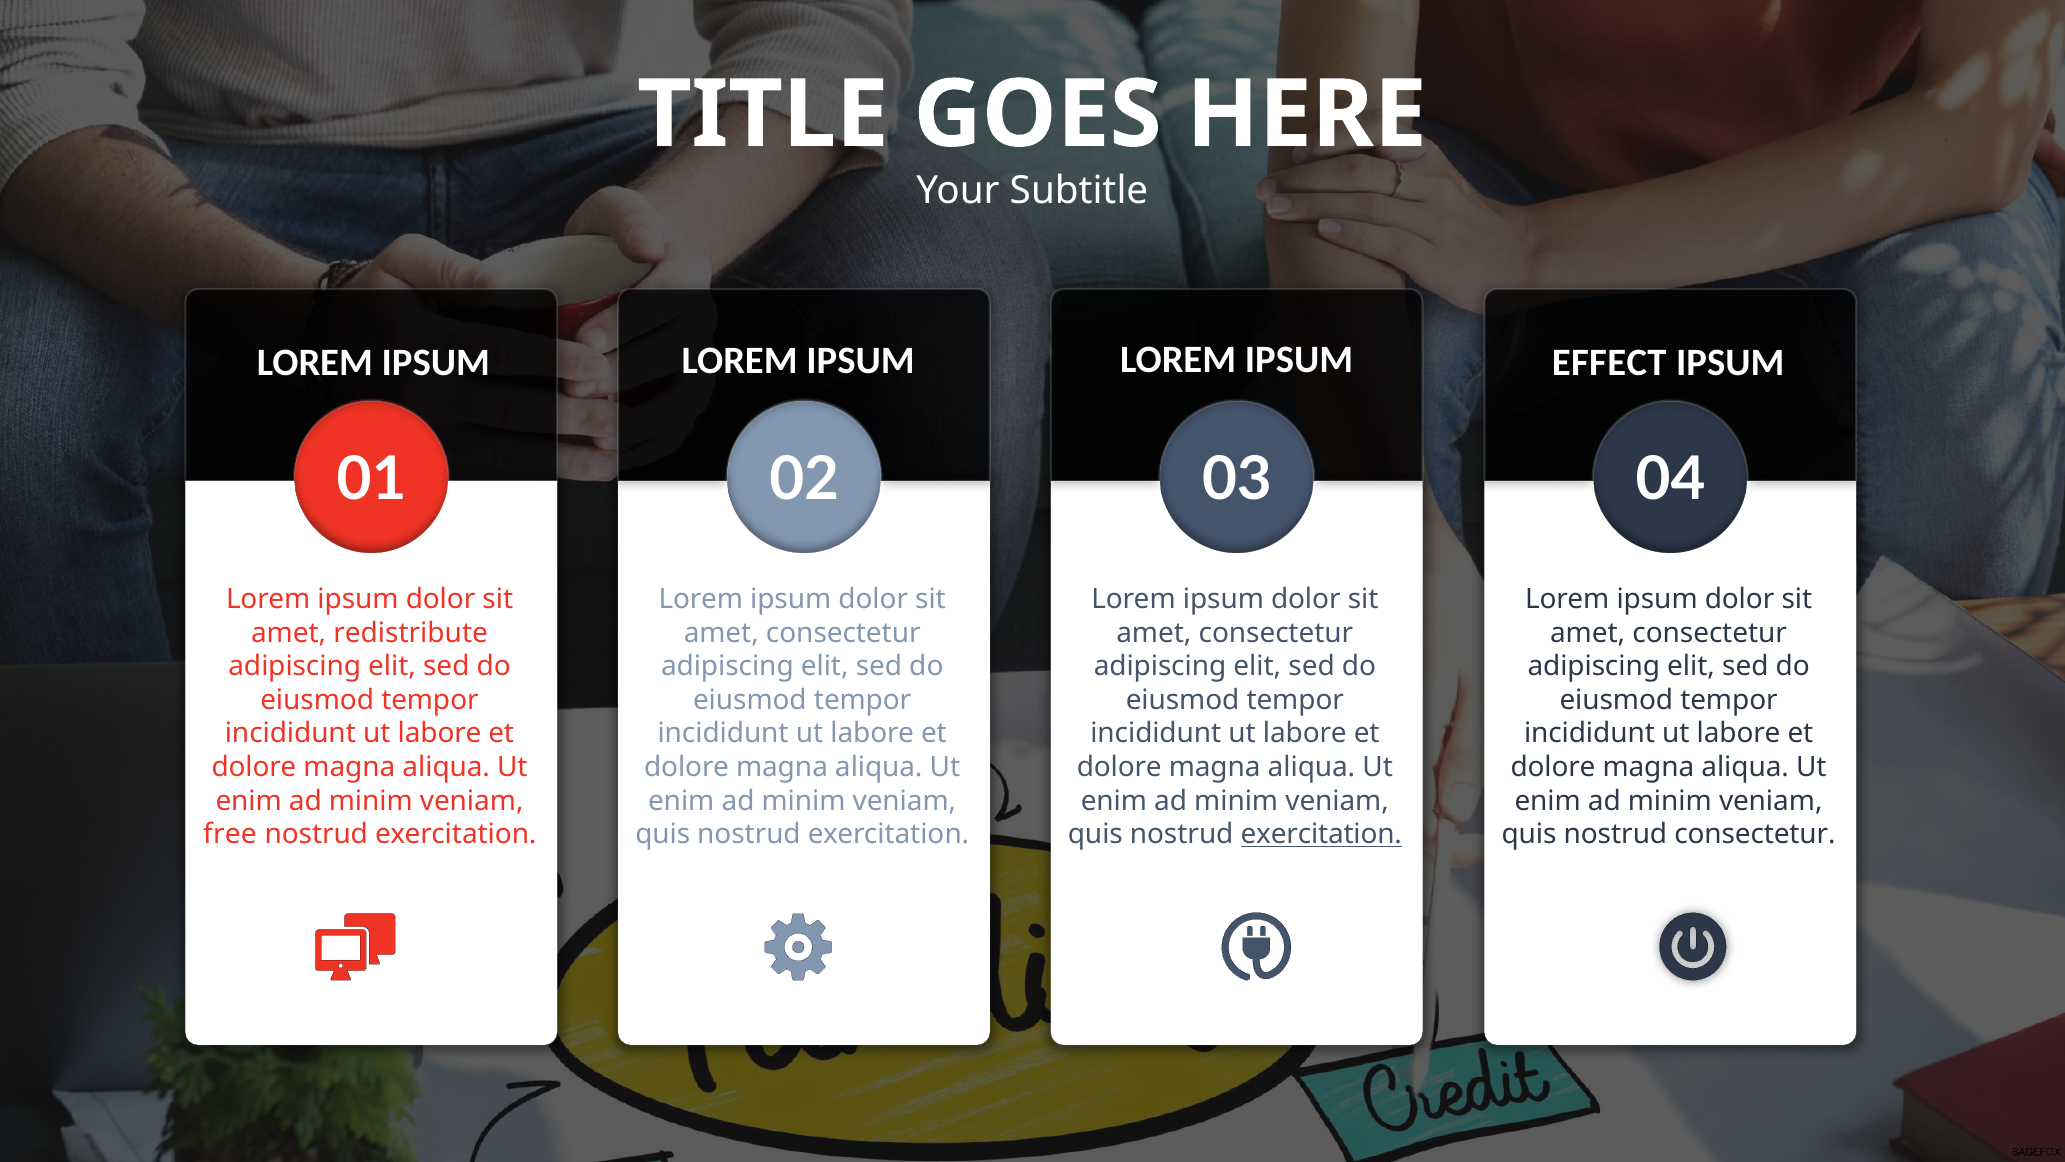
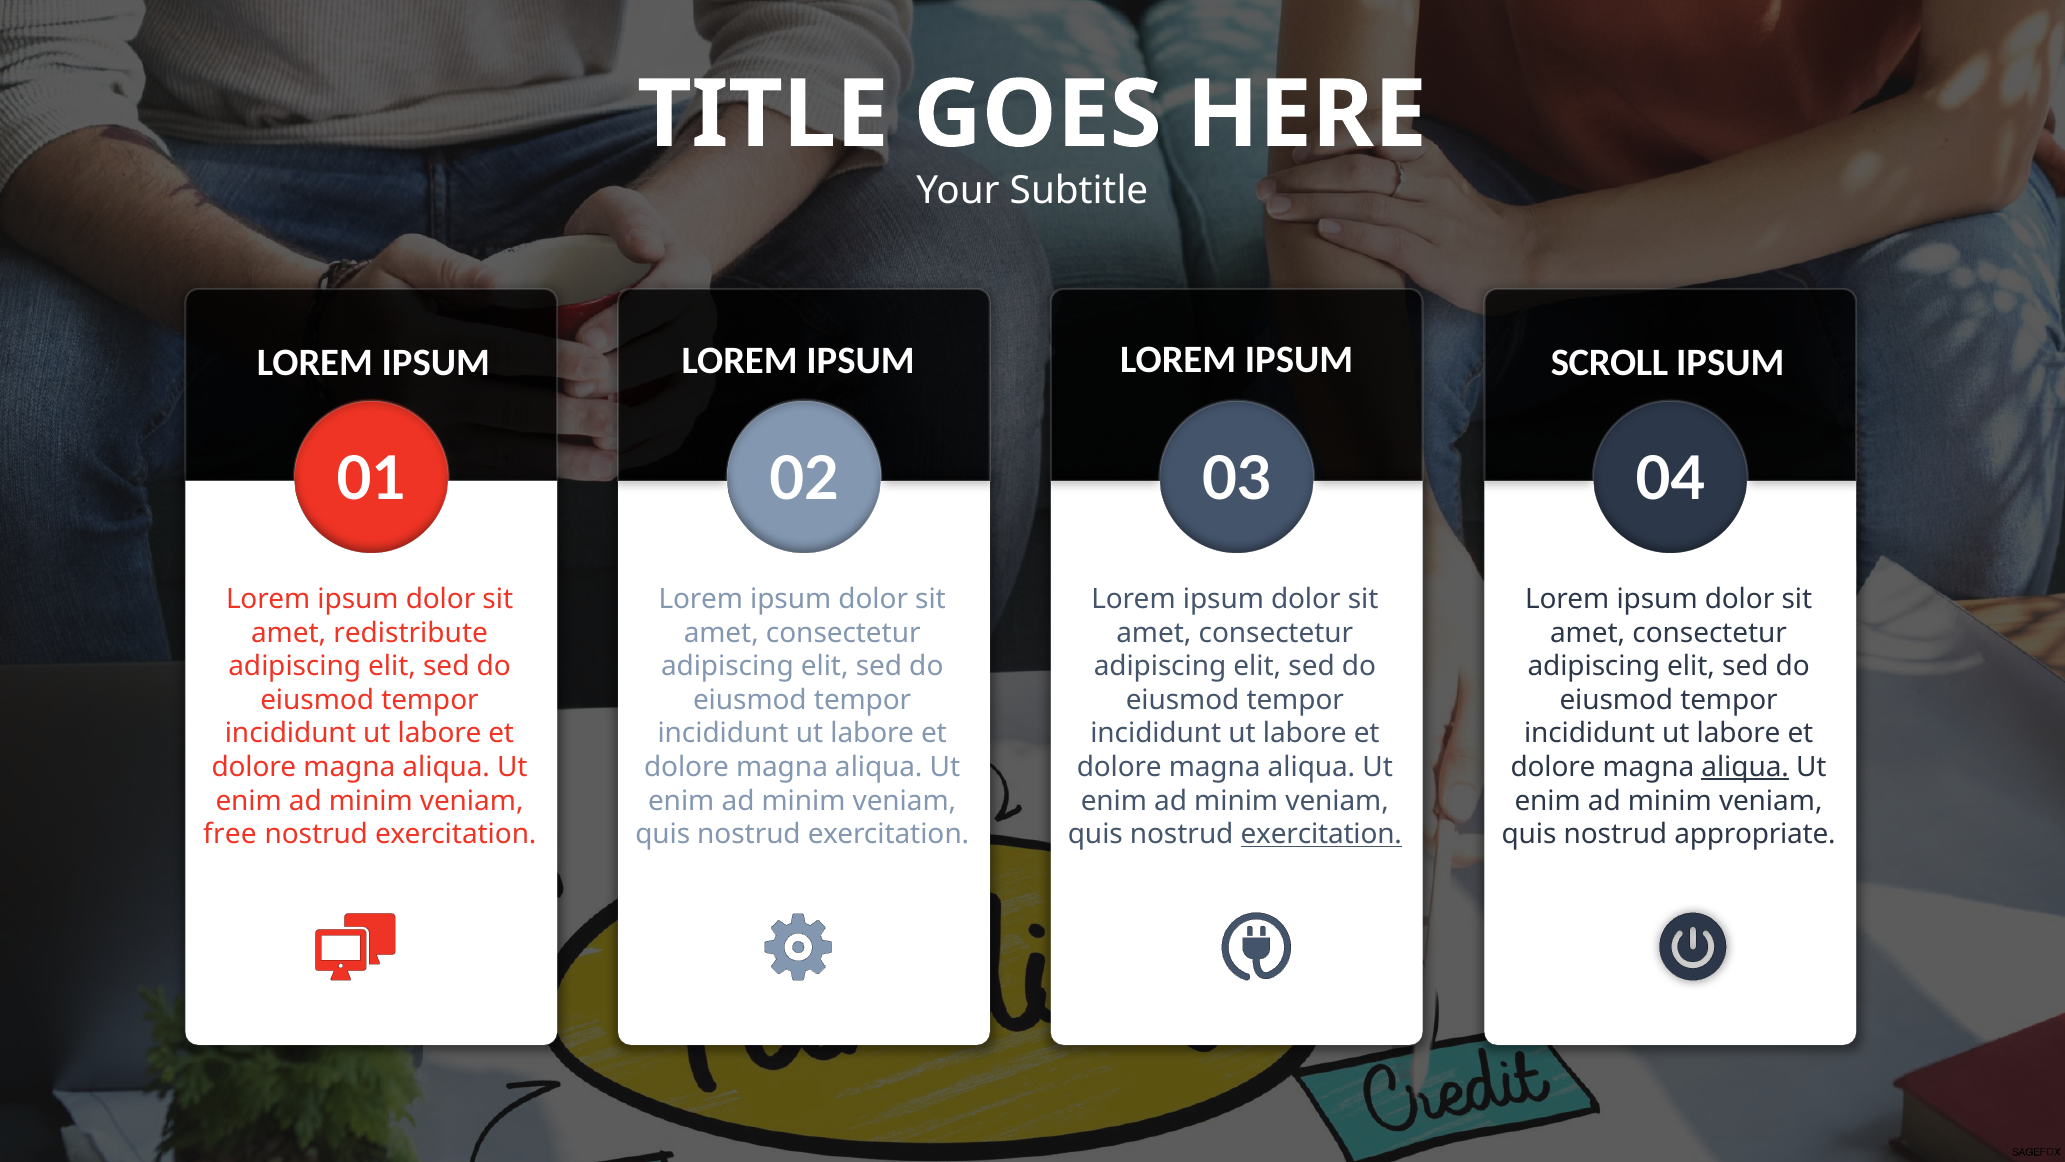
EFFECT: EFFECT -> SCROLL (1610, 363)
aliqua underline: none -> present (1745, 767)
nostrud consectetur: consectetur -> appropriate (1755, 834)
